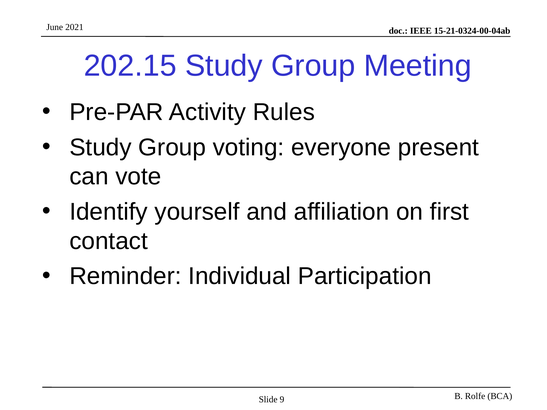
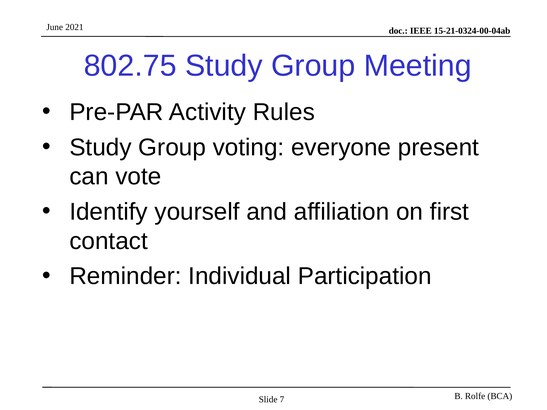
202.15: 202.15 -> 802.75 (130, 66)
9: 9 -> 7 (282, 400)
